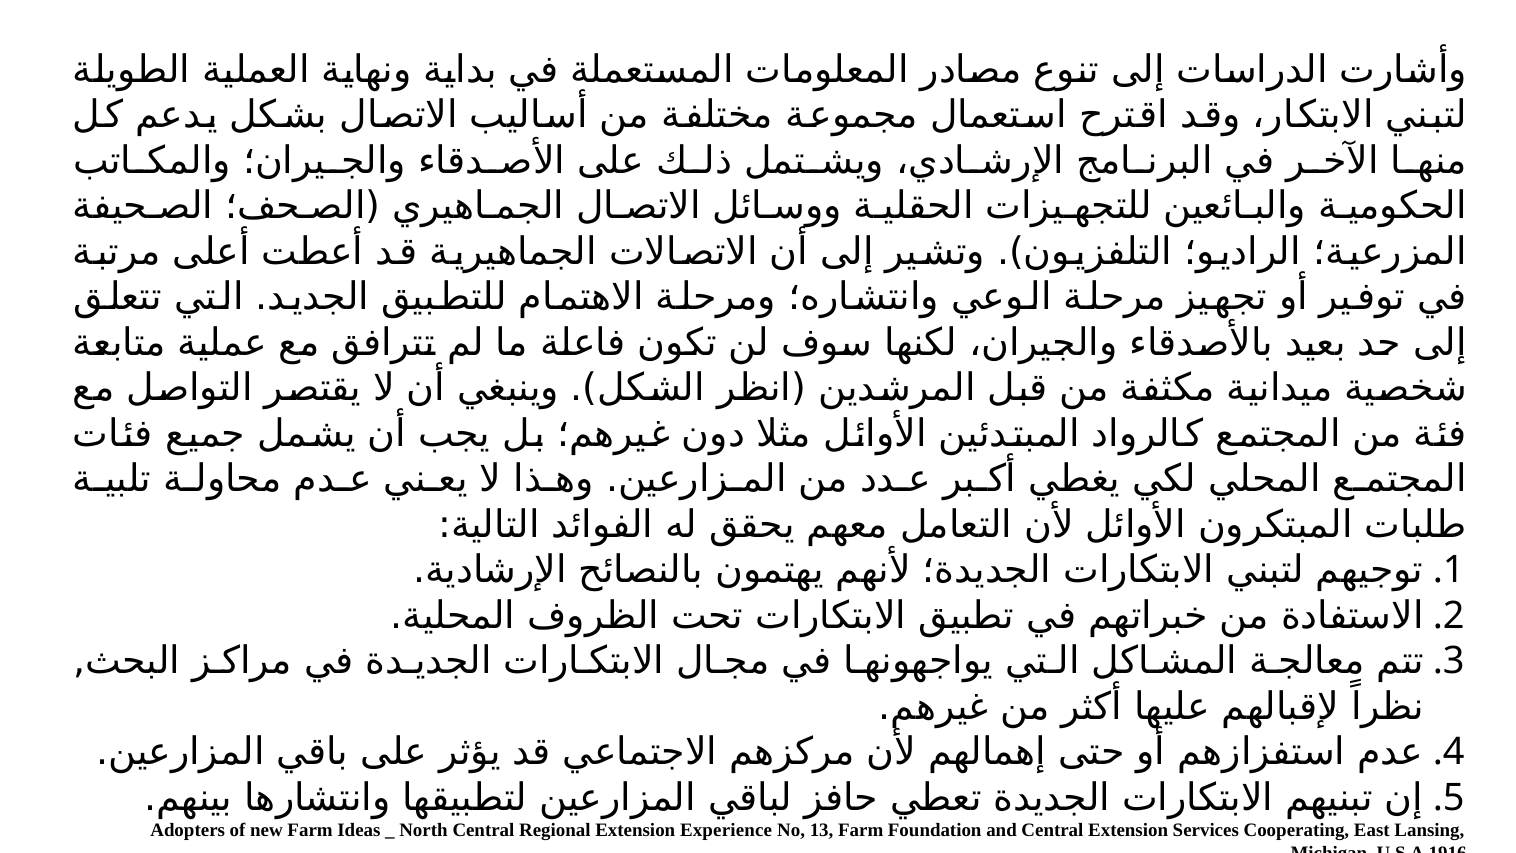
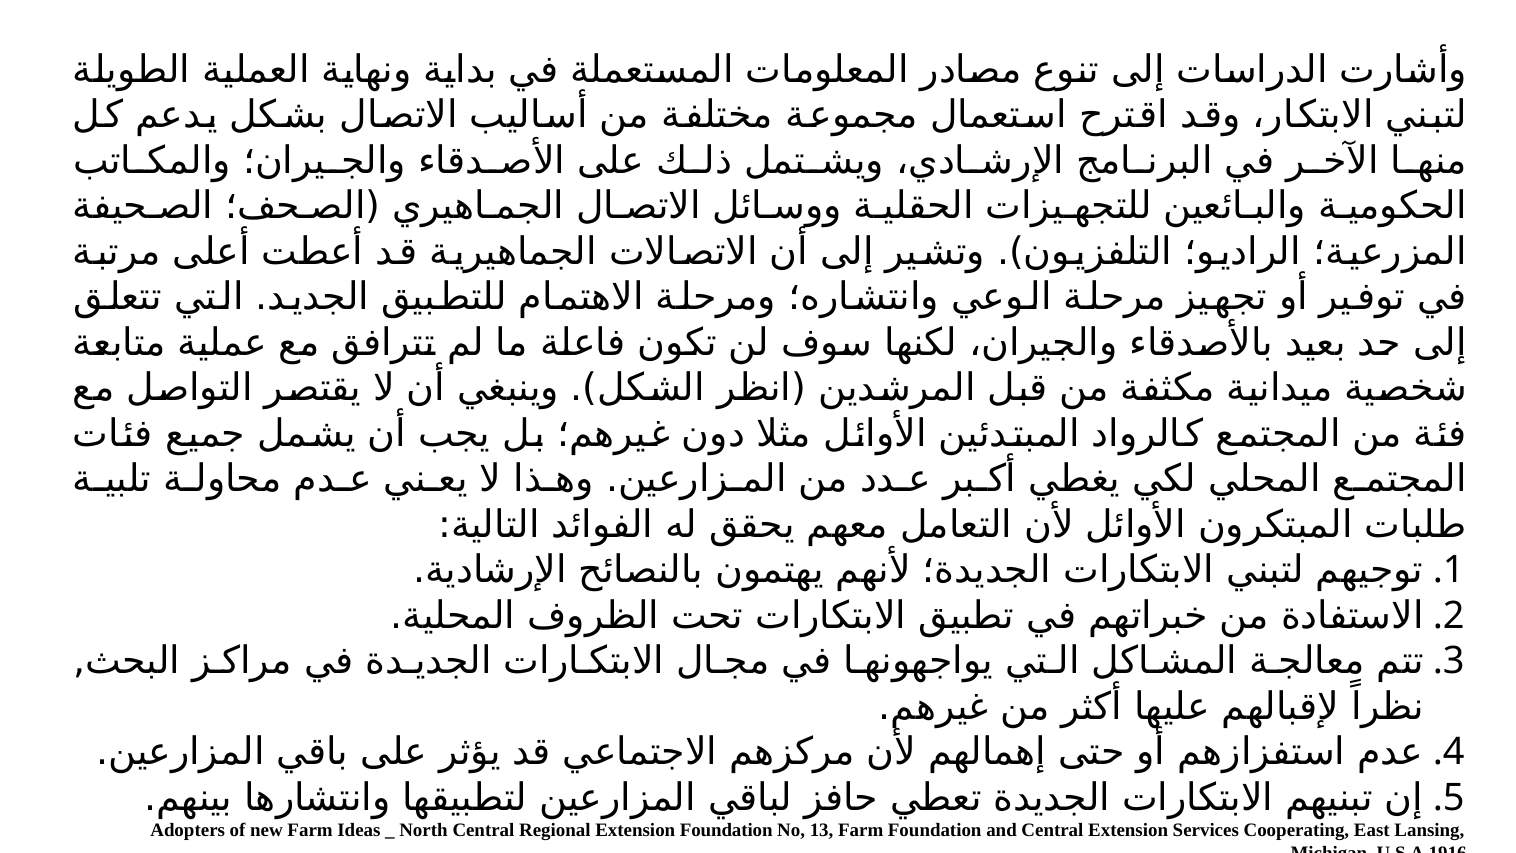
Extension Experience: Experience -> Foundation (726, 830)
